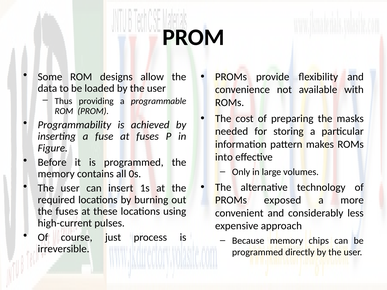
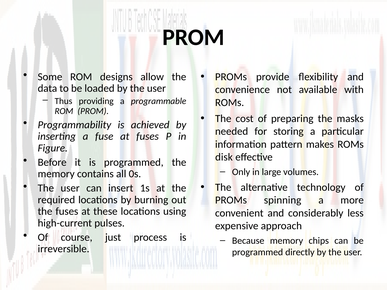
into: into -> disk (224, 157)
exposed: exposed -> spinning (283, 200)
